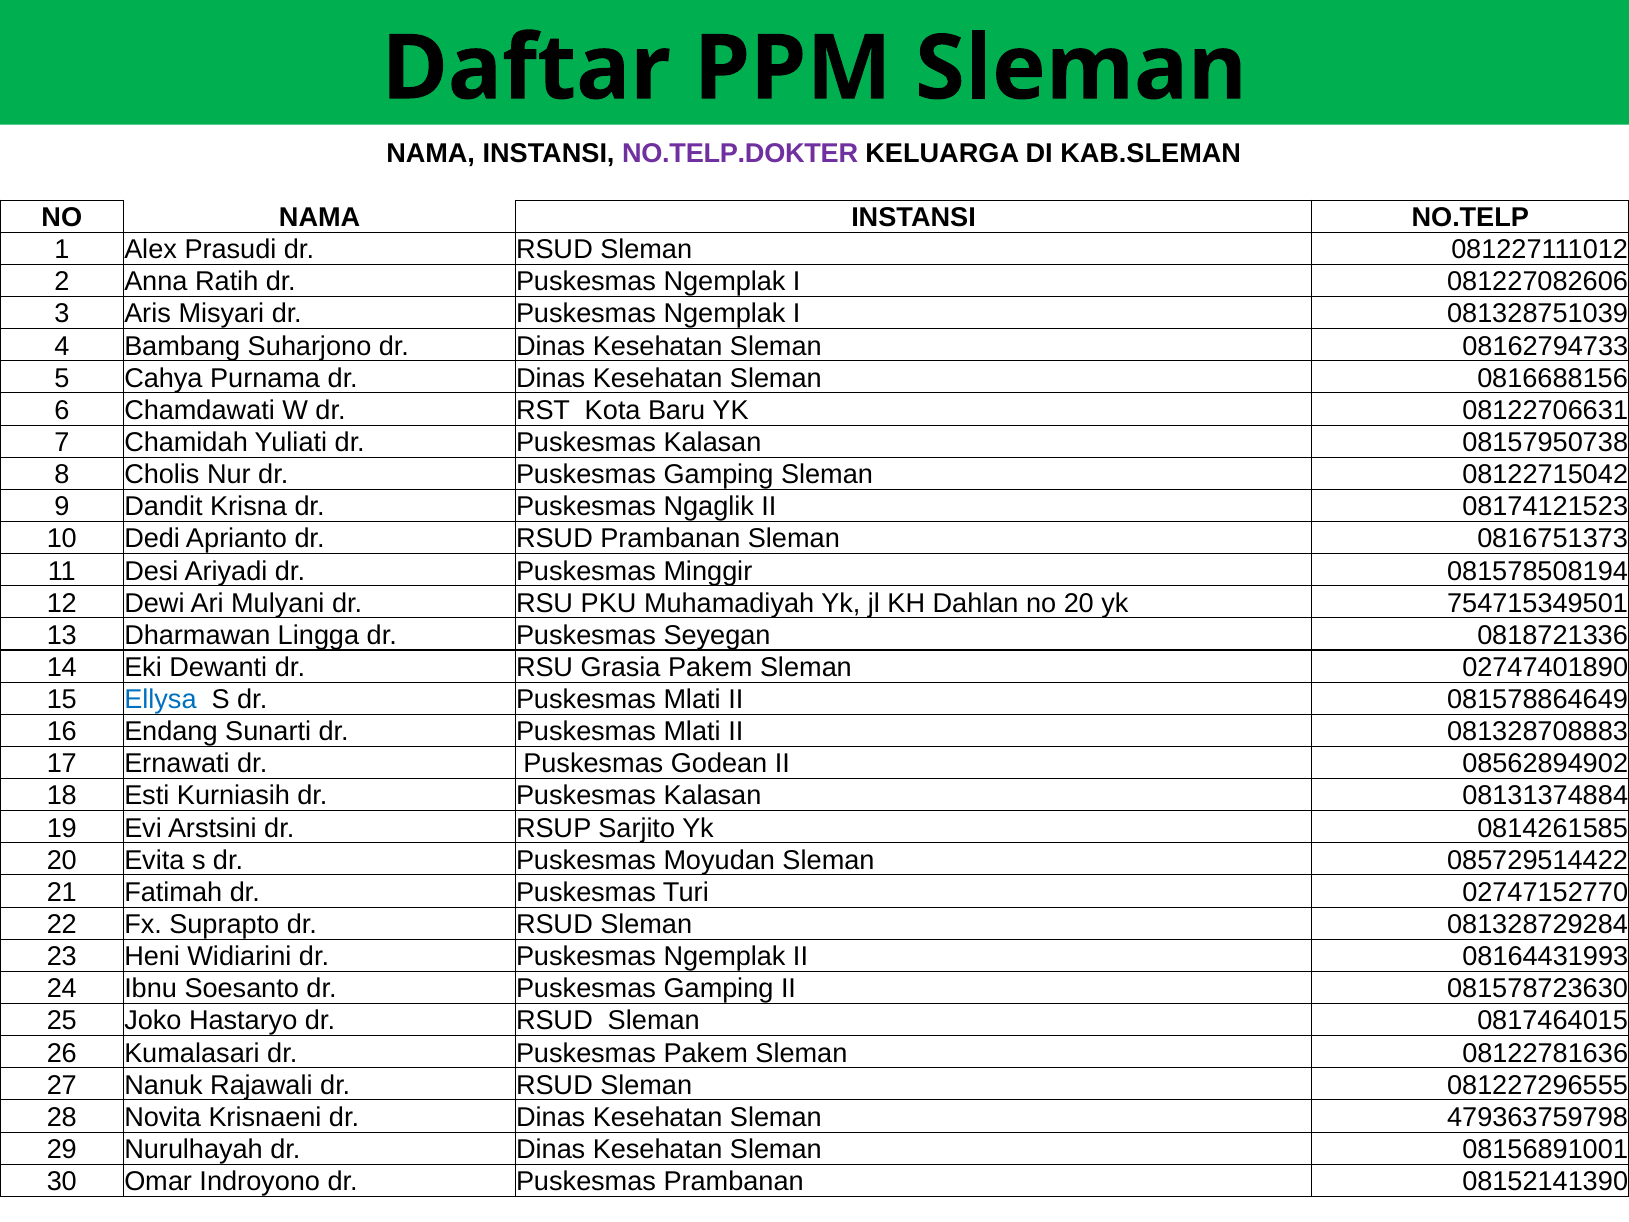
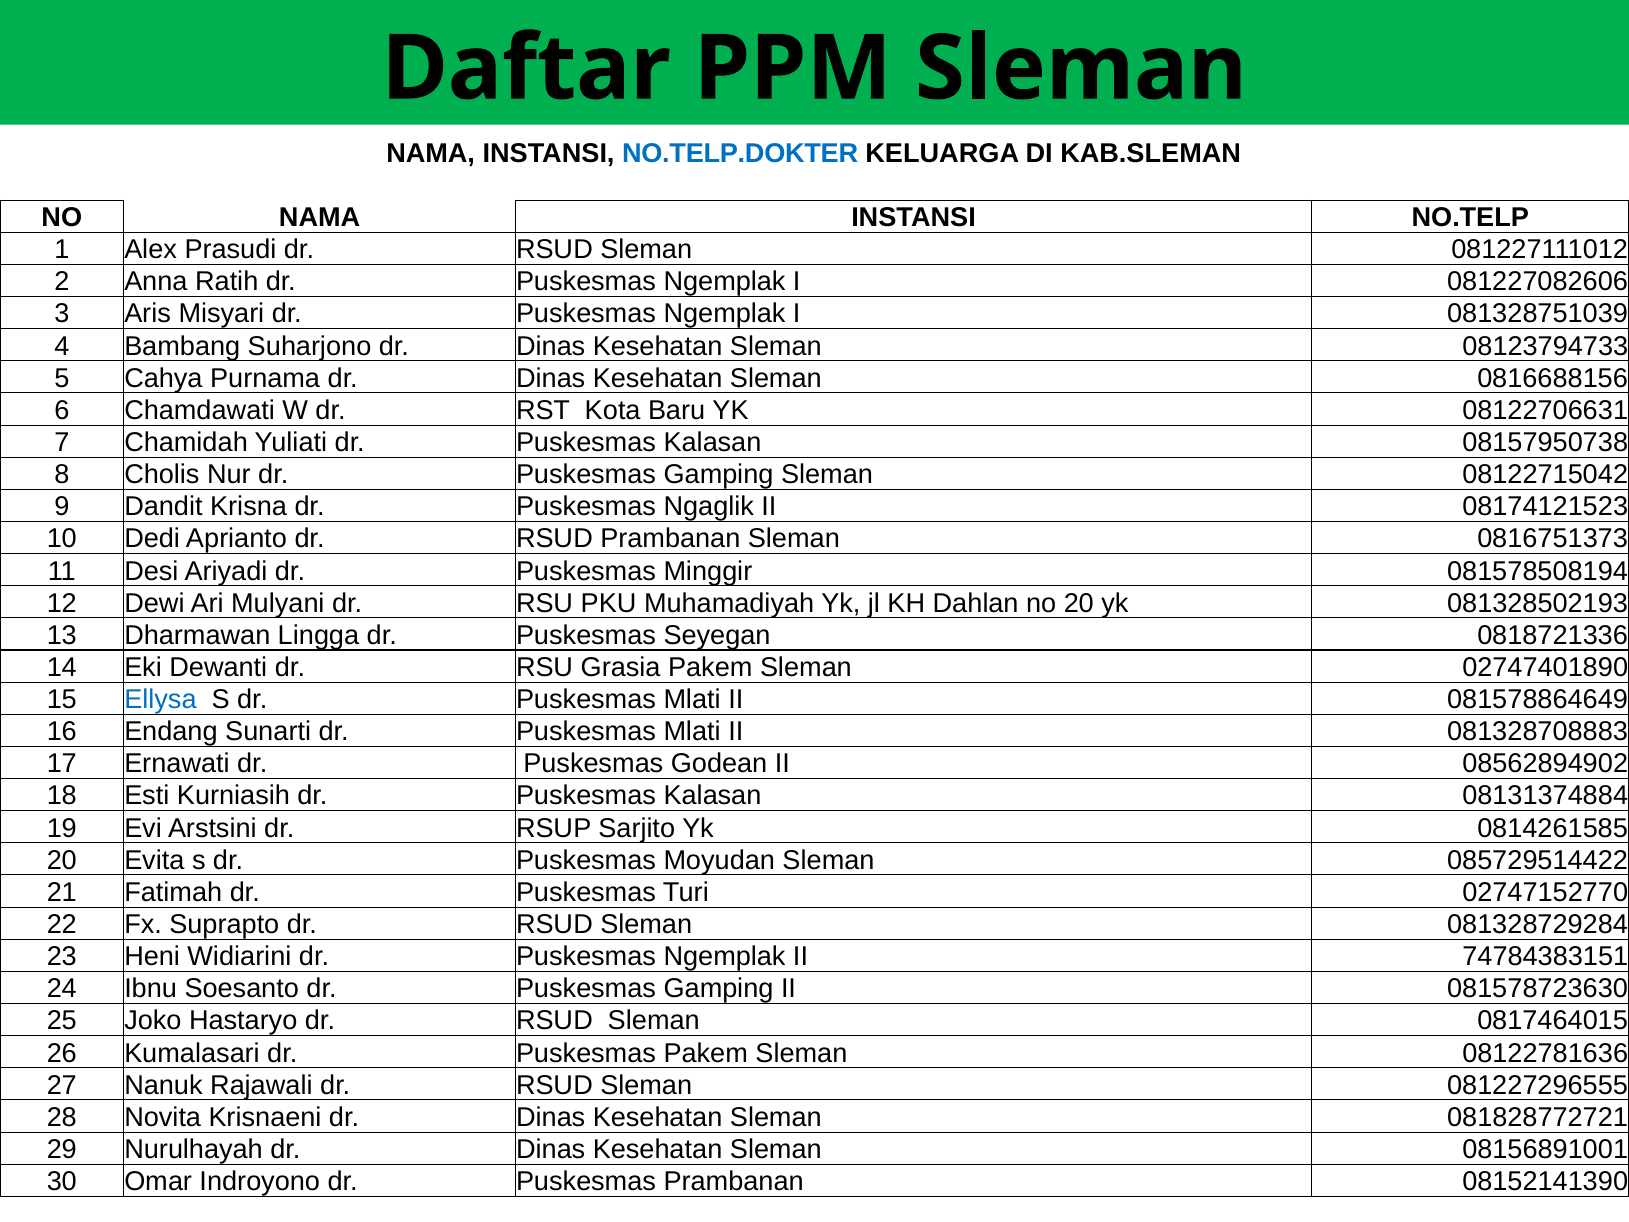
NO.TELP.DOKTER colour: purple -> blue (740, 153)
08162794733: 08162794733 -> 08123794733 (1545, 346)
754715349501: 754715349501 -> 081328502193 (1538, 603)
08164431993: 08164431993 -> 74784383151 (1545, 957)
479363759798: 479363759798 -> 081828772721 (1538, 1117)
